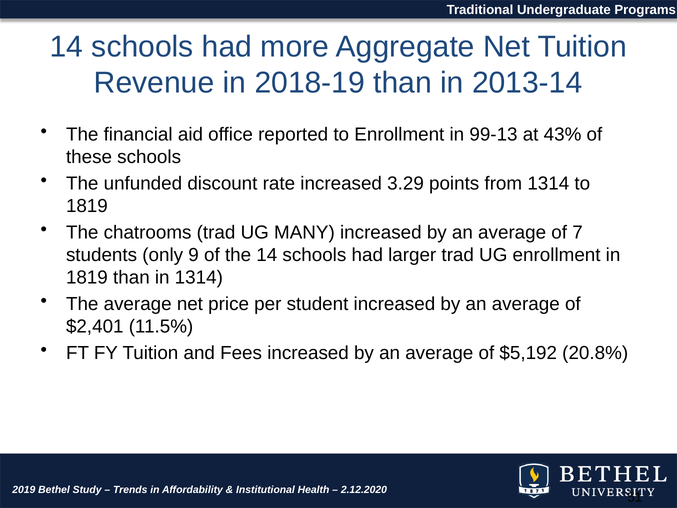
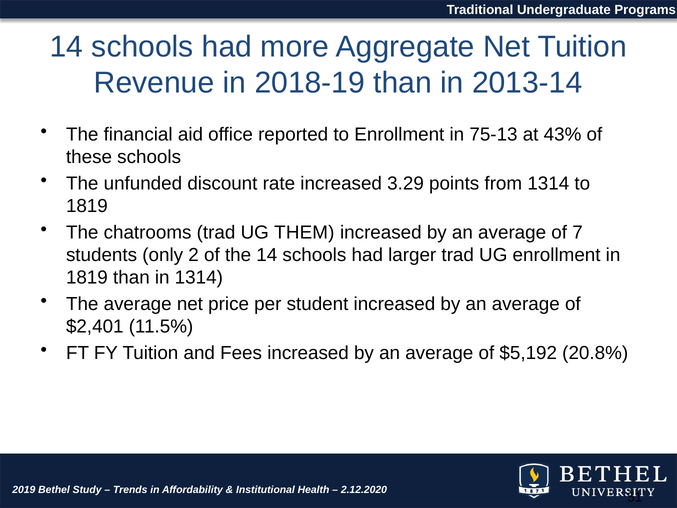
99-13: 99-13 -> 75-13 (493, 134)
MANY: MANY -> THEM (304, 232)
9: 9 -> 2 (194, 255)
